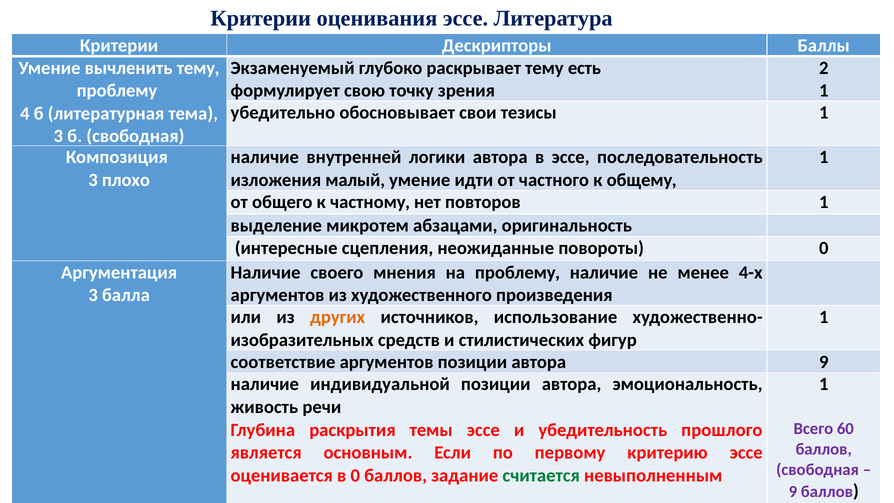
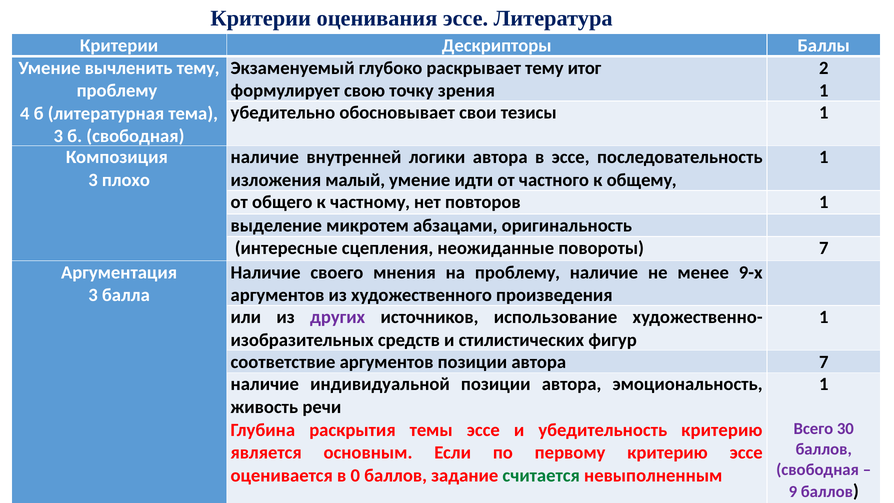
есть: есть -> итог (584, 68)
повороты 0: 0 -> 7 (824, 248)
4-х: 4-х -> 9-х (751, 272)
других colour: orange -> purple (338, 317)
автора 9: 9 -> 7 (824, 362)
60: 60 -> 30 (845, 429)
убедительность прошлого: прошлого -> критерию (722, 430)
